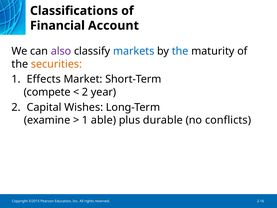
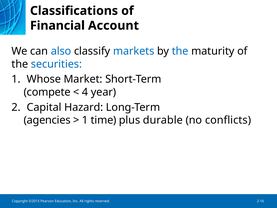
also colour: purple -> blue (61, 51)
securities colour: orange -> blue (56, 64)
Effects: Effects -> Whose (44, 79)
2: 2 -> 4 (85, 92)
Wishes: Wishes -> Hazard (84, 107)
examine: examine -> agencies (47, 120)
able: able -> time (104, 120)
